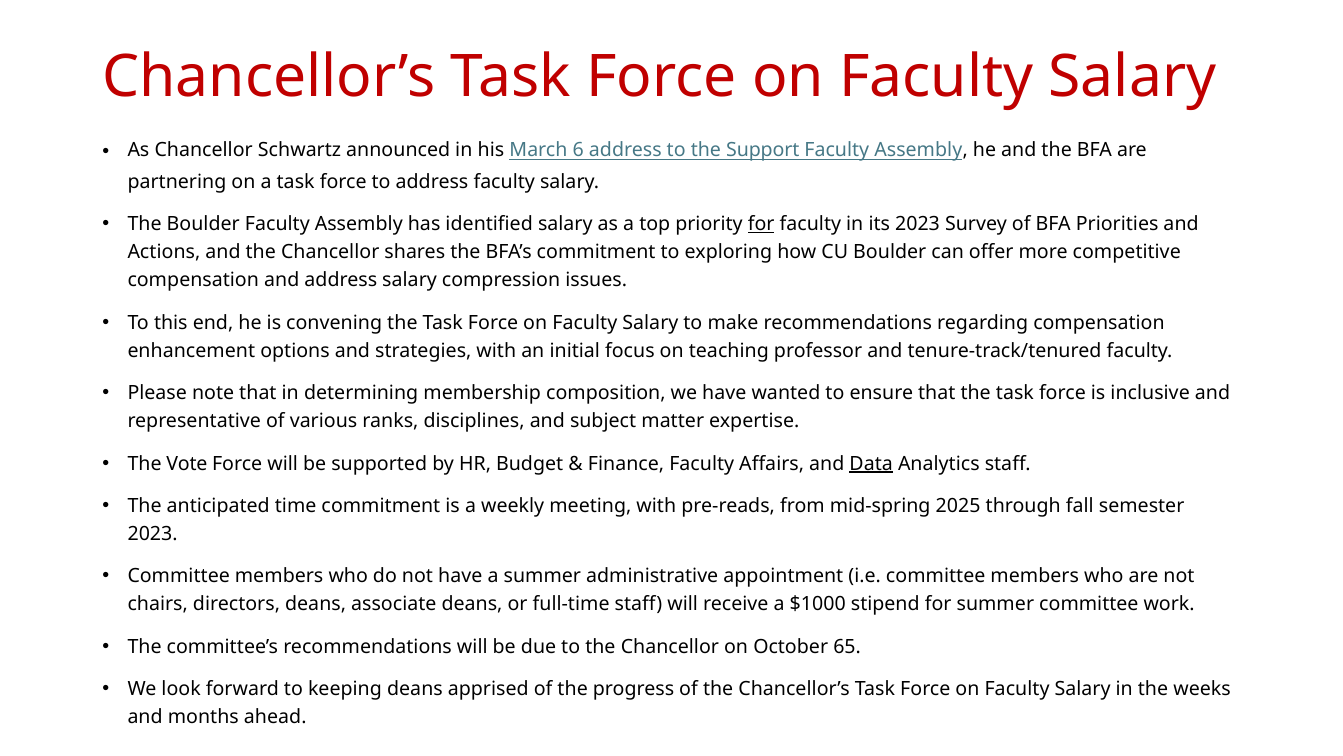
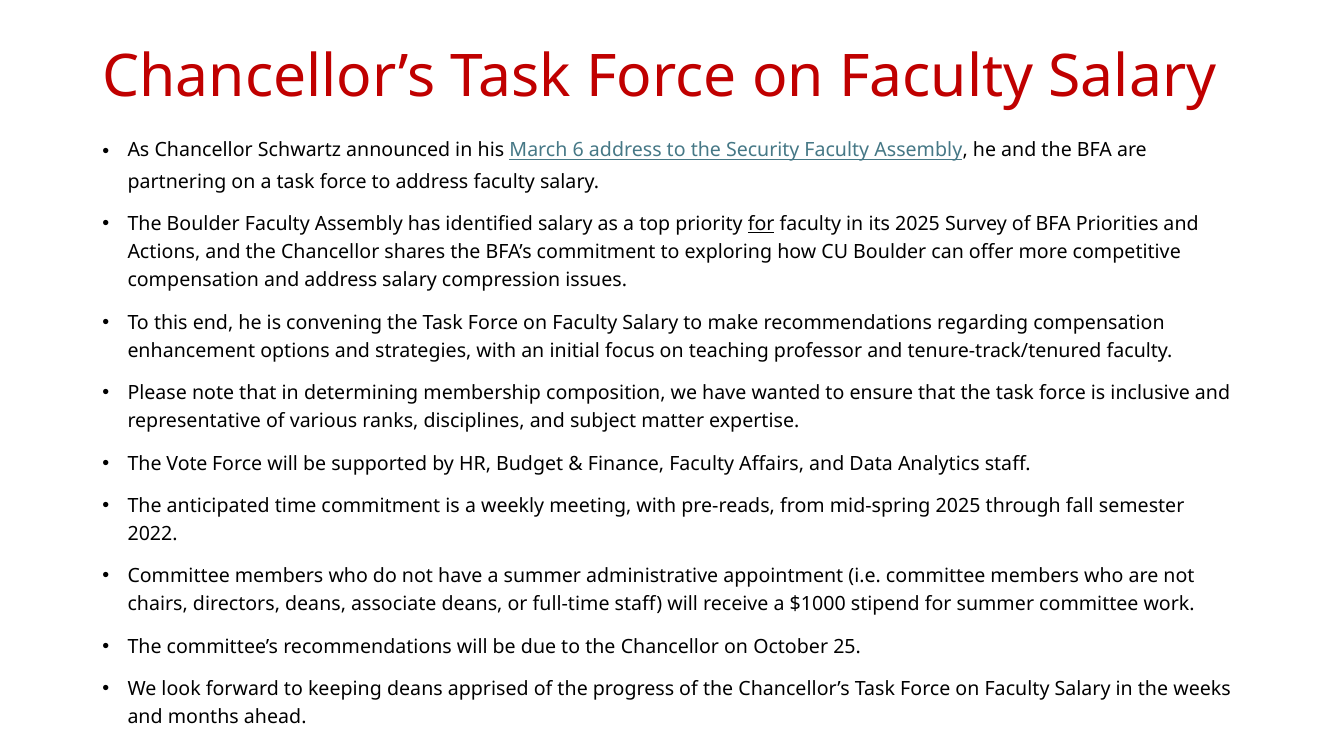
Support: Support -> Security (763, 150)
its 2023: 2023 -> 2025 (918, 224)
Data underline: present -> none (871, 463)
2023: 2023 -> 2022 (153, 534)
65: 65 -> 25 (847, 646)
